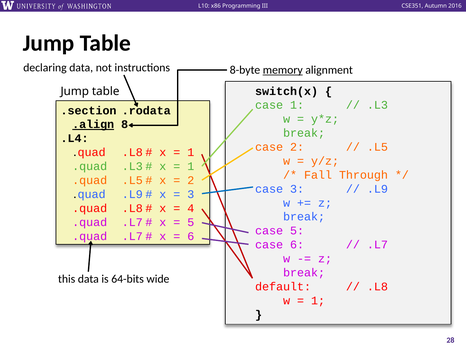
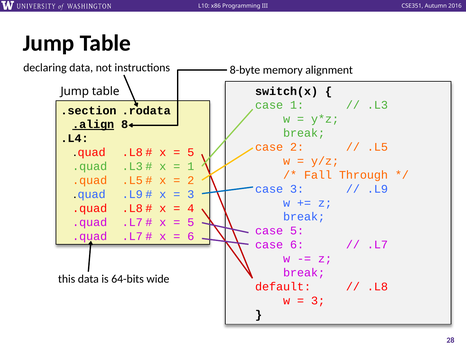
memory underline: present -> none (283, 70)
1: 1 -> 5 (191, 153)
1: 1 -> 3 (318, 301)
